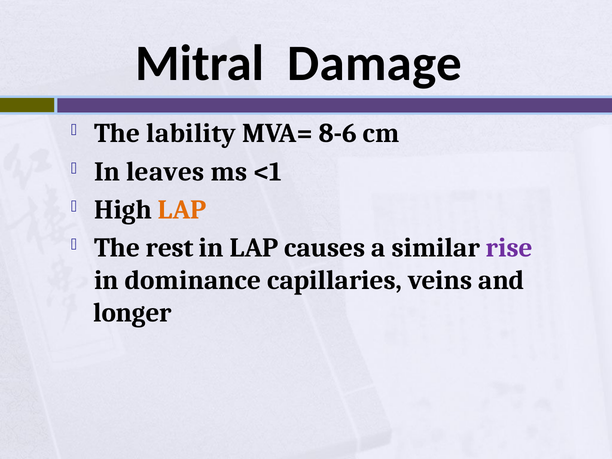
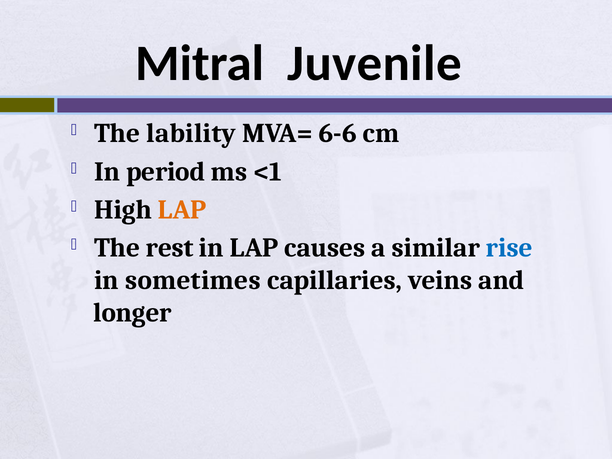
Damage: Damage -> Juvenile (375, 63)
8-6: 8-6 -> 6-6 (338, 133)
leaves: leaves -> period (166, 172)
rise colour: purple -> blue (509, 248)
dominance: dominance -> sometimes (193, 280)
